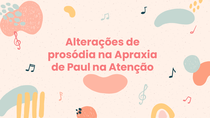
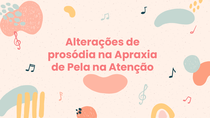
Paul: Paul -> Pela (79, 67)
